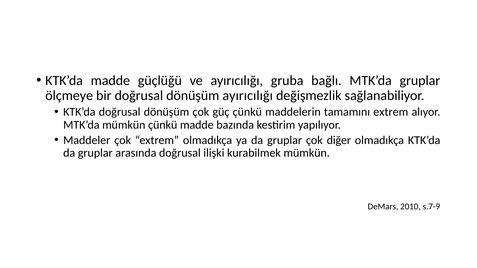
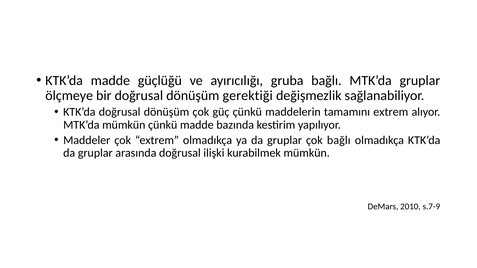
dönüşüm ayırıcılığı: ayırıcılığı -> gerektiği (248, 96)
çok diğer: diğer -> bağlı (339, 140)
